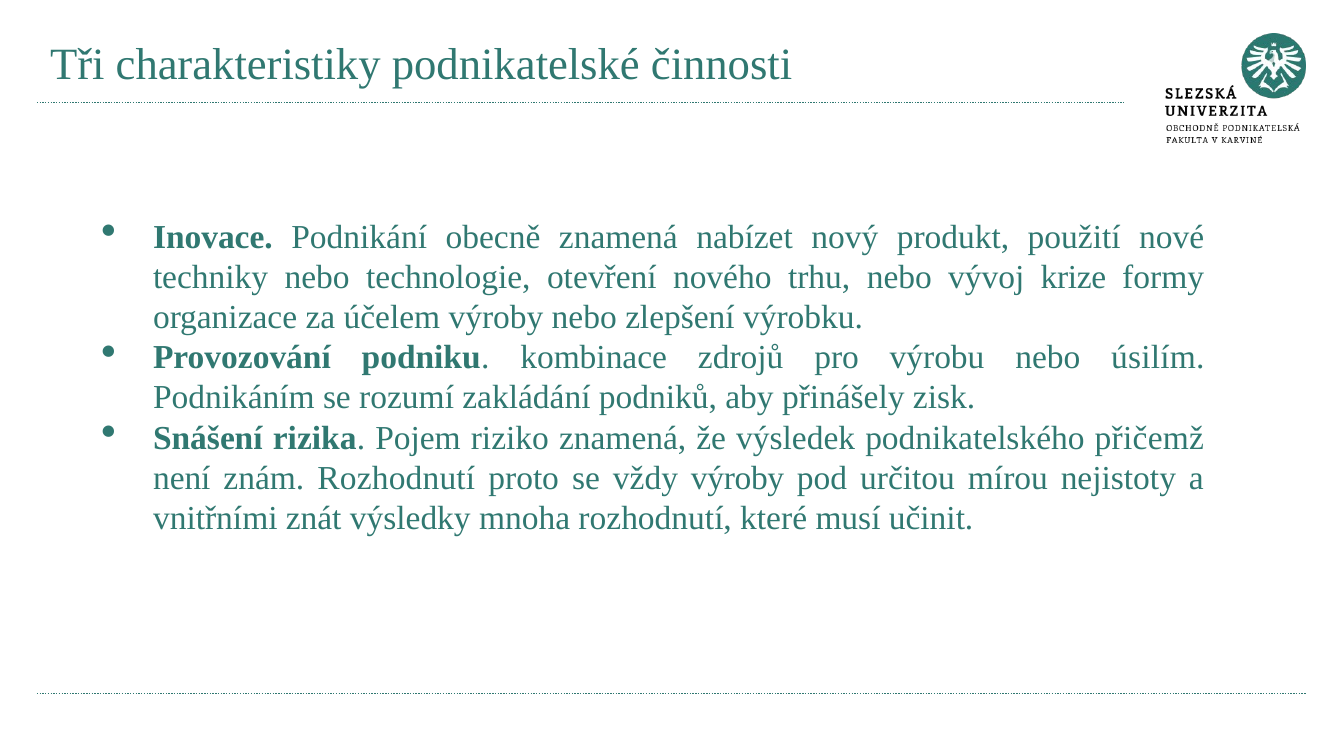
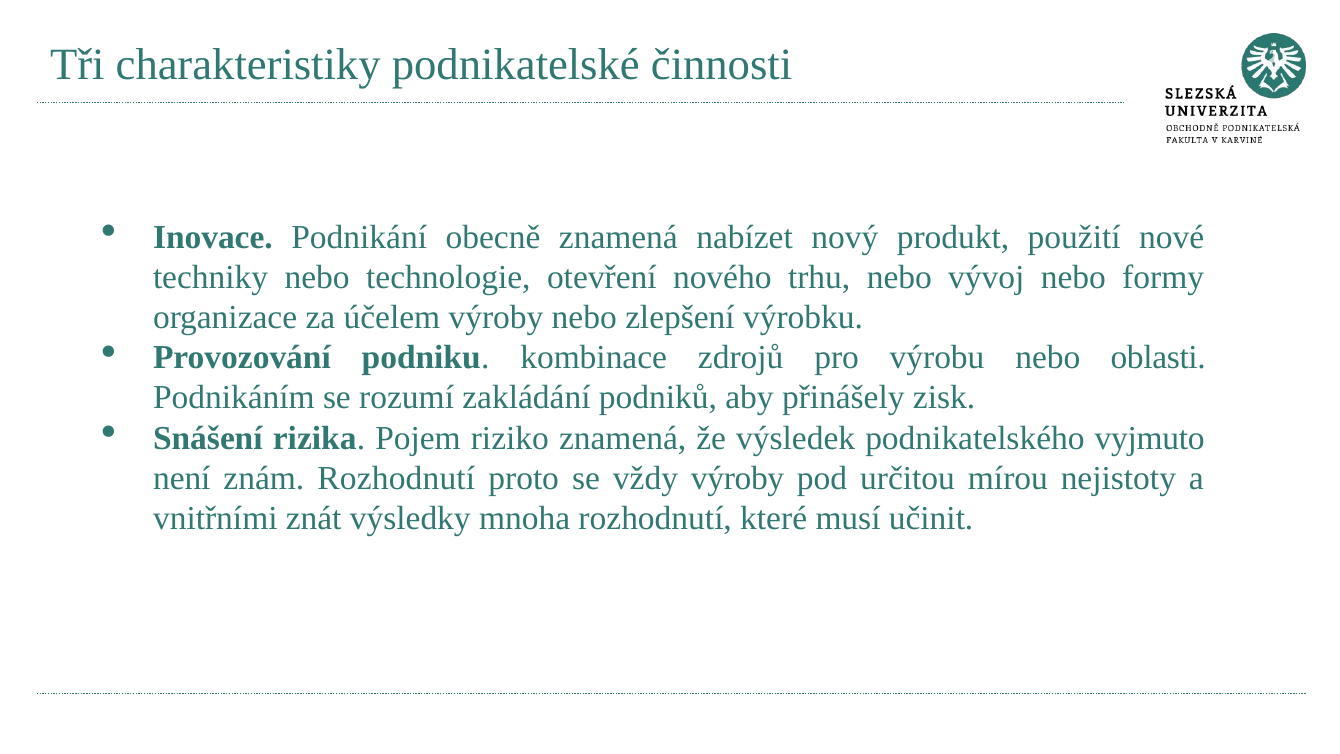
vývoj krize: krize -> nebo (1073, 277)
úsilím: úsilím -> oblasti (1158, 358)
přičemž: přičemž -> vyjmuto (1150, 438)
